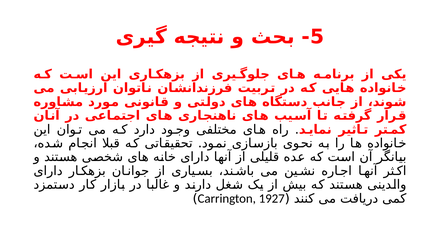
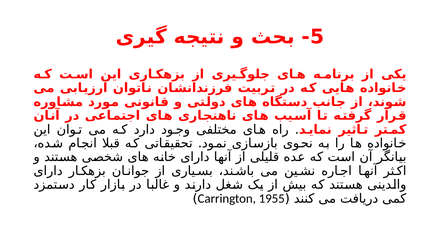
1927: 1927 -> 1955 (272, 199)
